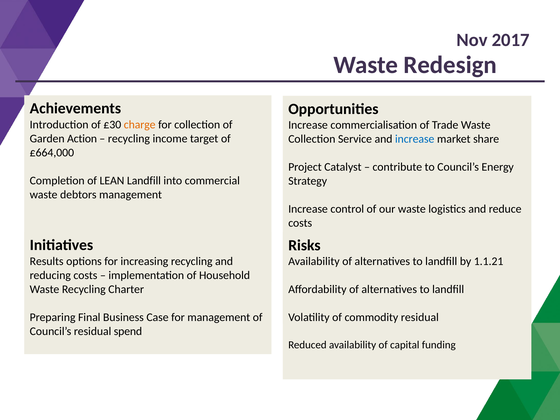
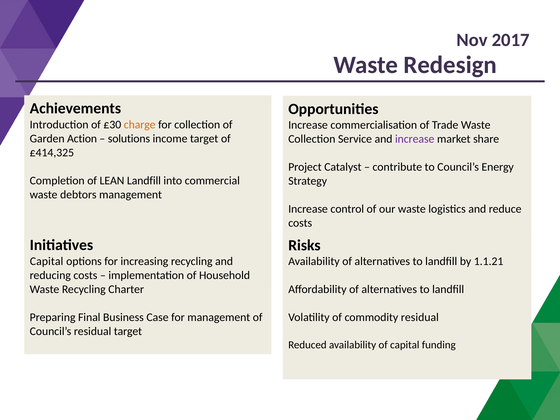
recycling: recycling -> solutions (129, 139)
increase colour: blue -> purple (415, 139)
£664,000: £664,000 -> £414,325 (52, 153)
Results: Results -> Capital (47, 261)
residual spend: spend -> target (128, 331)
